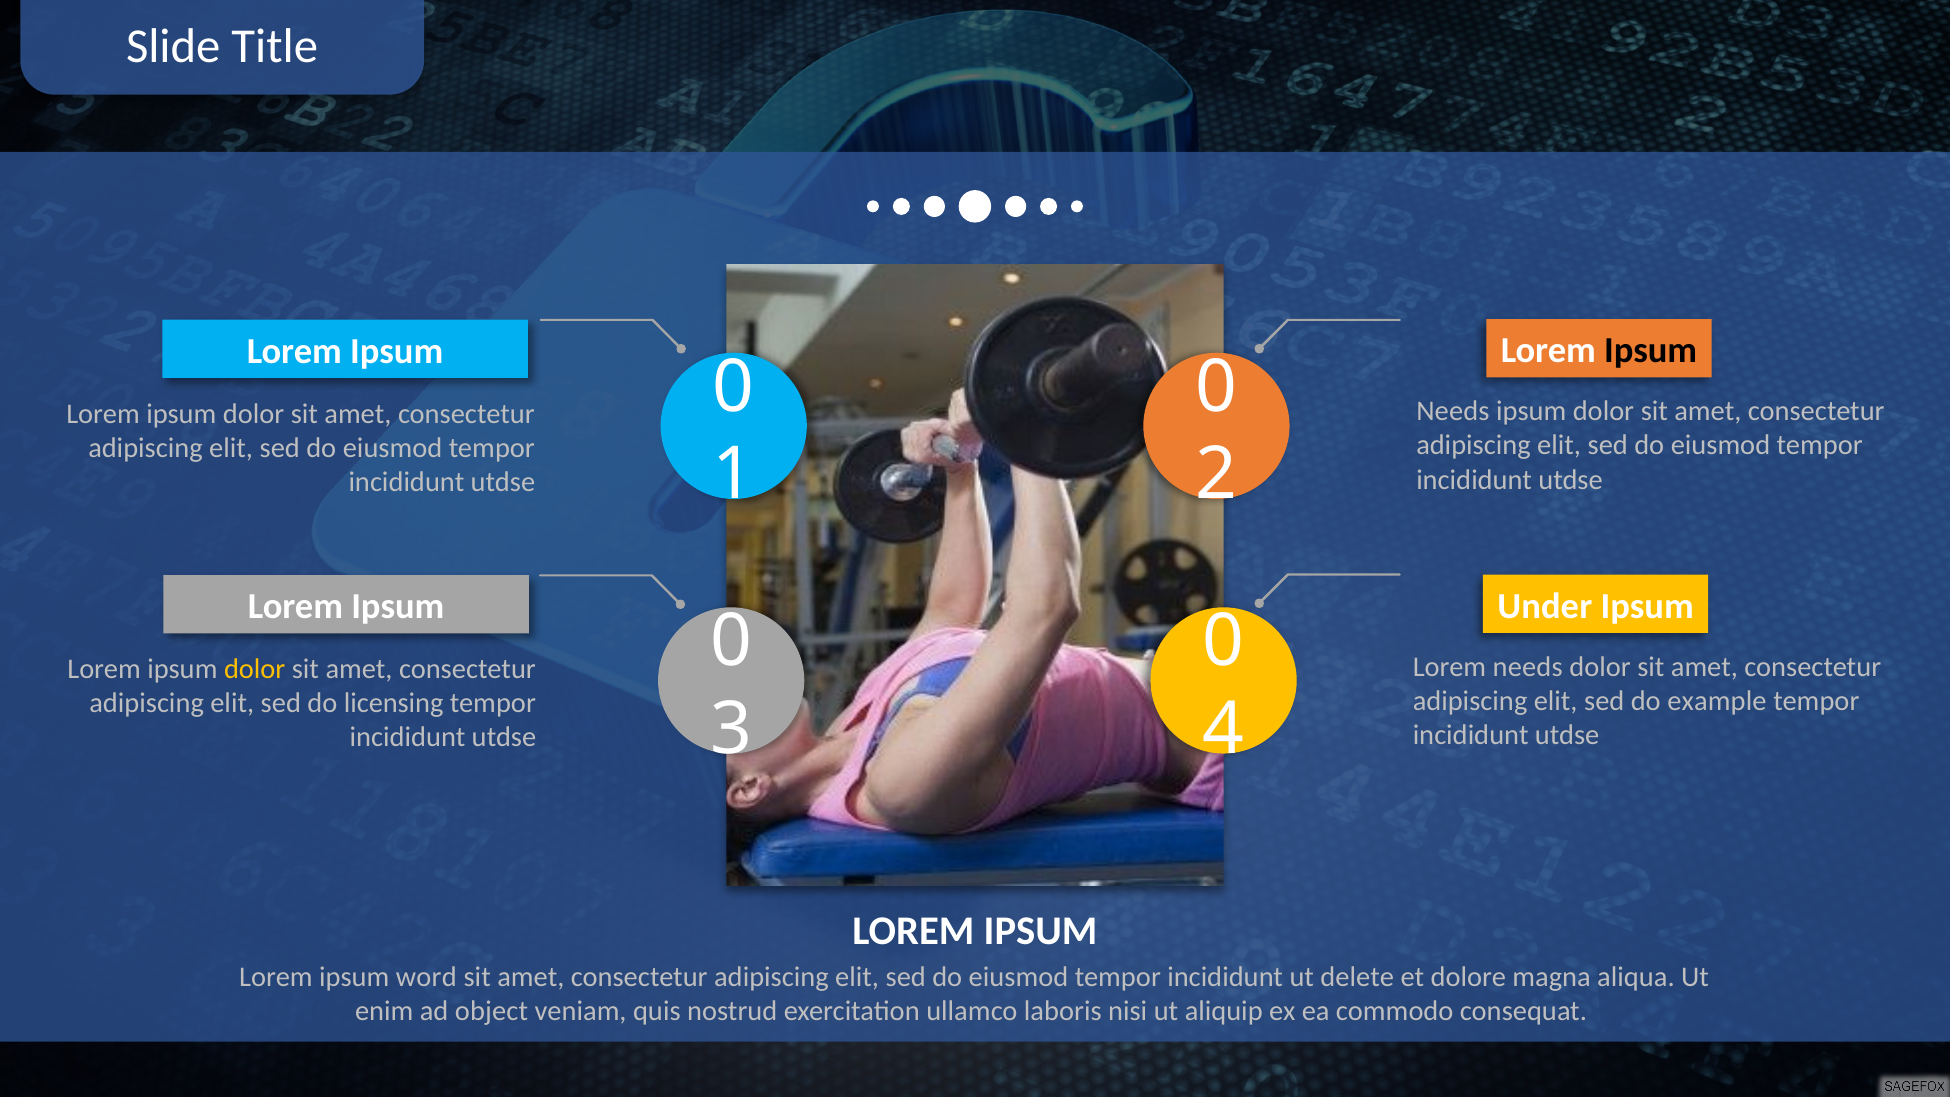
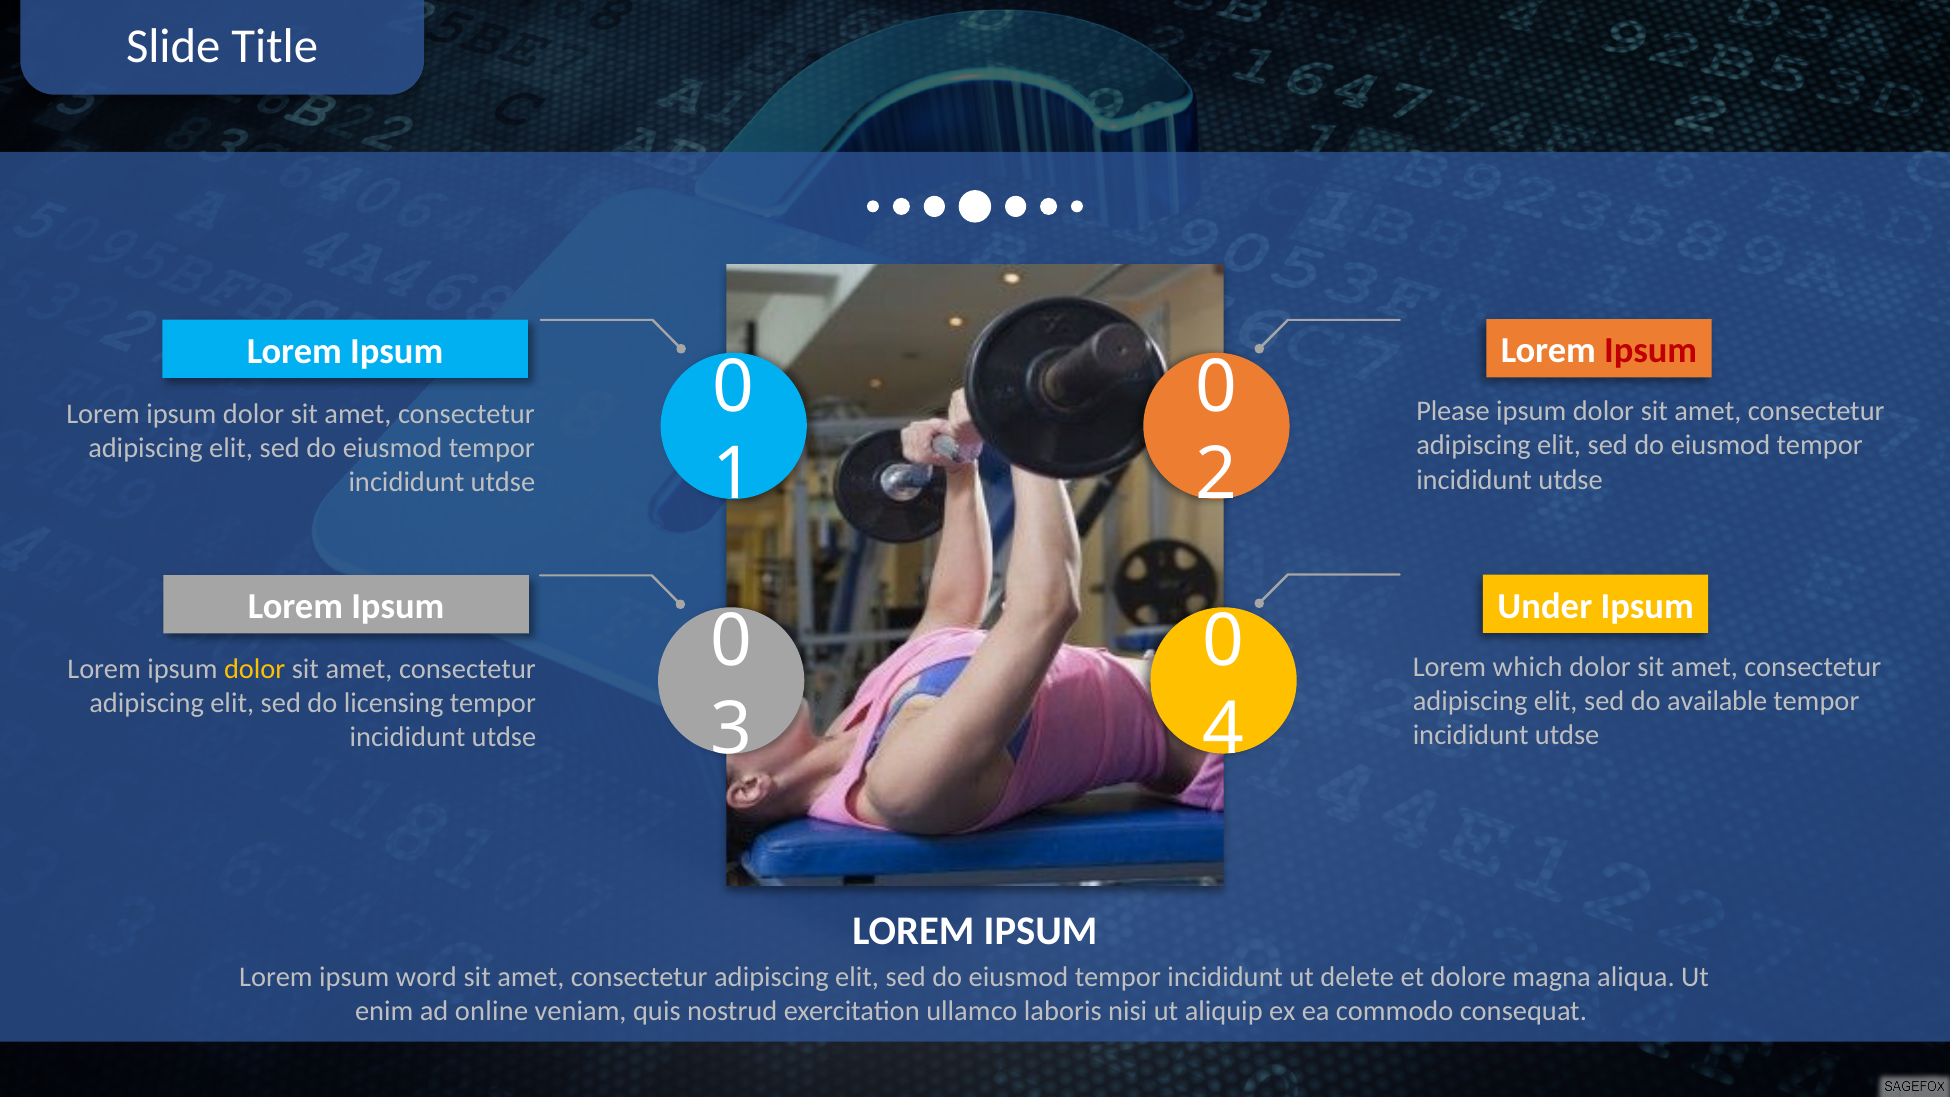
Ipsum colour: black -> red (1651, 351)
Needs: Needs -> Please (1453, 411)
Lorem needs: needs -> which (1528, 667)
example: example -> available (1717, 701)
object: object -> online (491, 1011)
